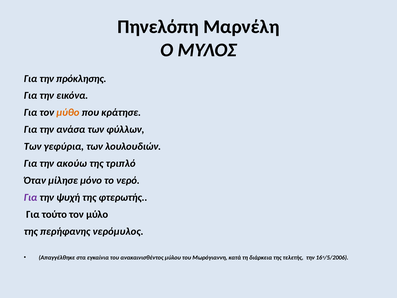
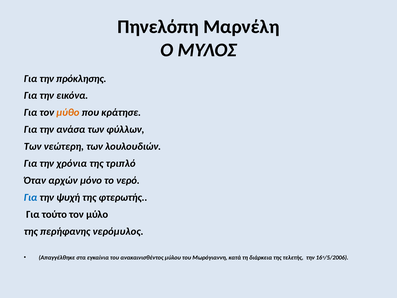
γεφύρια: γεφύρια -> νεώτερη (64, 146)
ακούω: ακούω -> χρόνια (72, 163)
μίλησε: μίλησε -> αρχών (63, 180)
Για colour: purple -> blue (30, 197)
